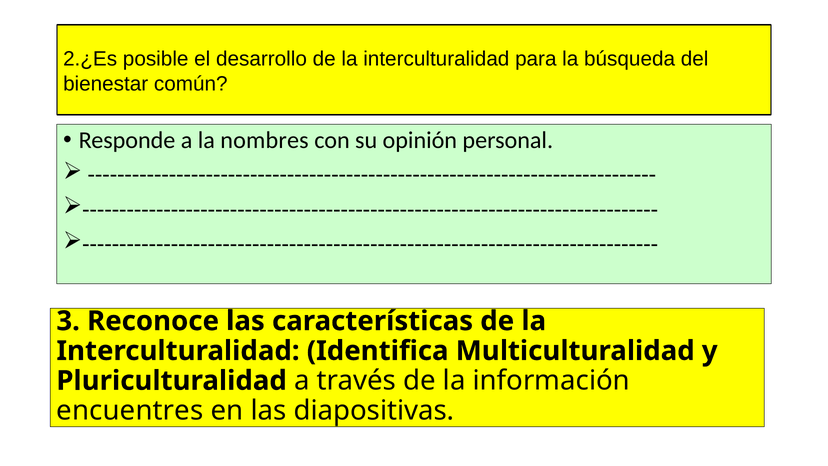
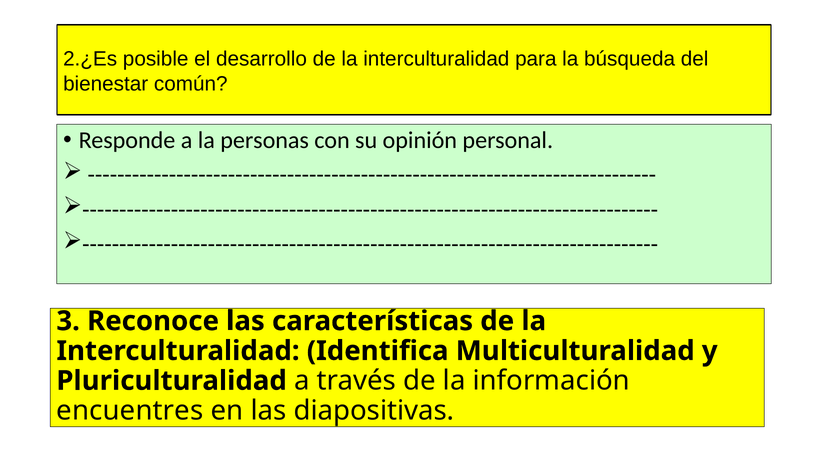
nombres: nombres -> personas (265, 140)
